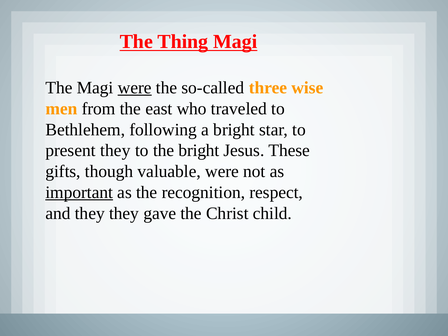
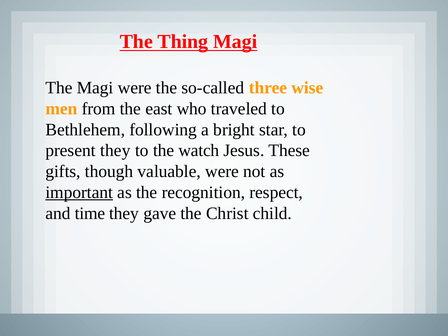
were underline: present -> none (135, 88)
the bright: bright -> watch (199, 151)
and they: they -> time (90, 213)
